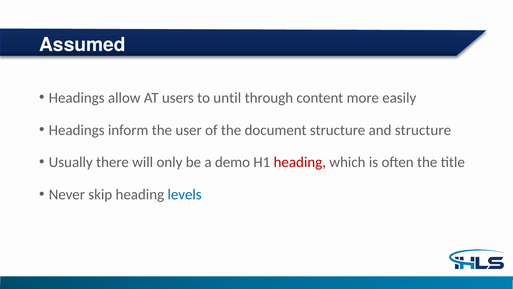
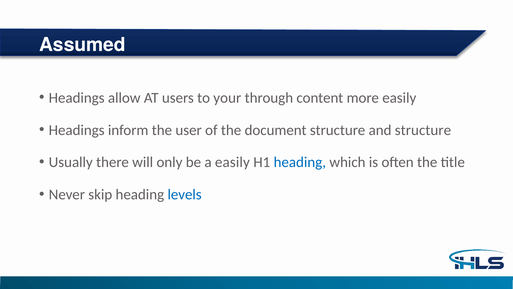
until: until -> your (227, 98)
a demo: demo -> easily (232, 162)
heading colour: red -> blue (300, 162)
